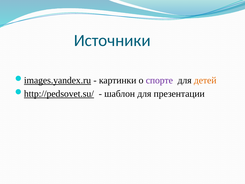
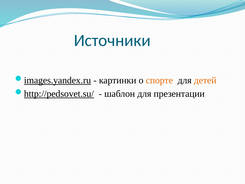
спорте colour: purple -> orange (159, 80)
